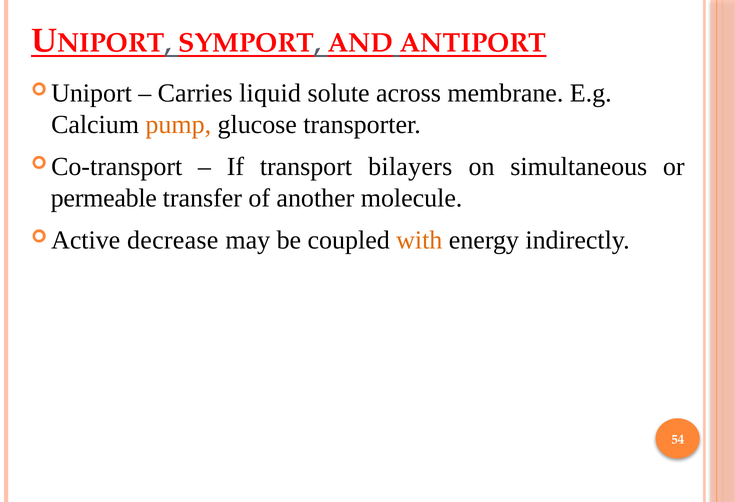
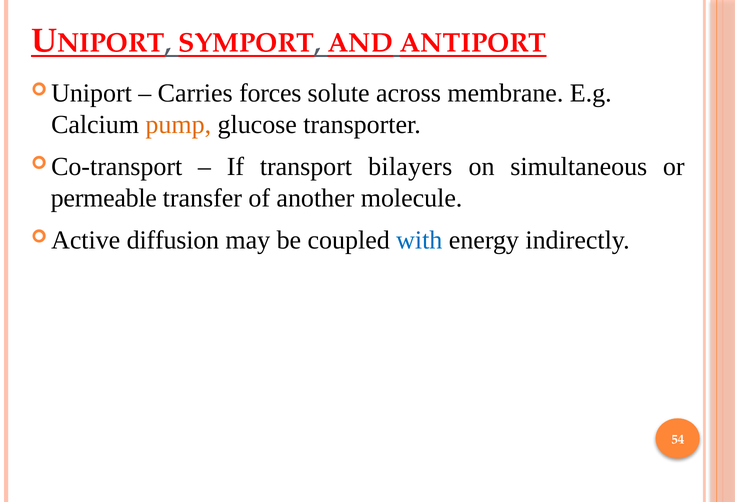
liquid: liquid -> forces (270, 93)
decrease: decrease -> diffusion (173, 240)
with colour: orange -> blue (419, 240)
